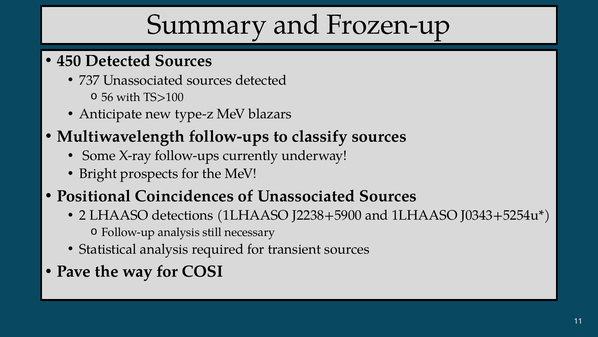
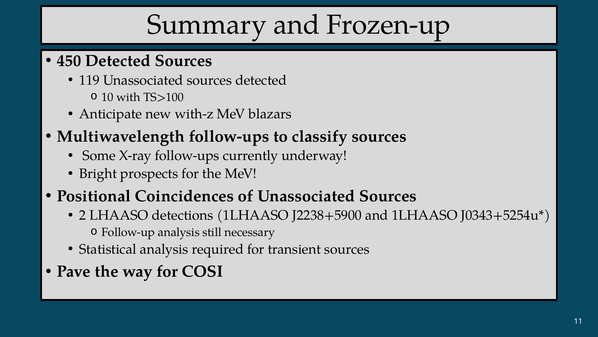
737: 737 -> 119 (89, 80)
56: 56 -> 10 (108, 97)
type-z: type-z -> with-z (194, 114)
